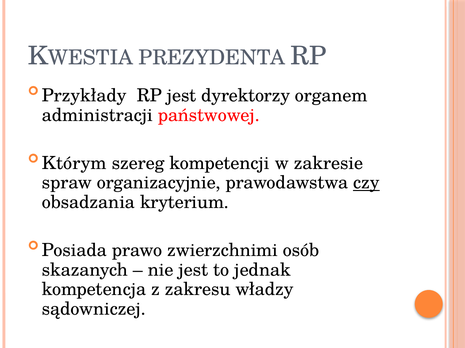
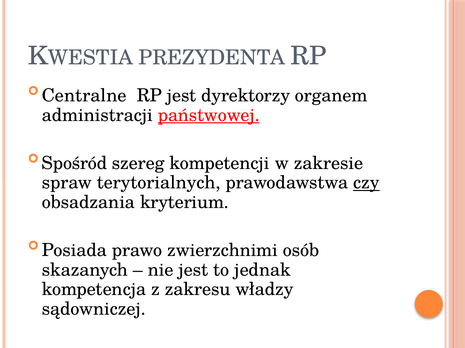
Przykłady: Przykłady -> Centralne (84, 96)
państwowej underline: none -> present (209, 115)
Którym: Którym -> Spośród (74, 164)
organizacyjnie: organizacyjnie -> terytorialnych (159, 183)
